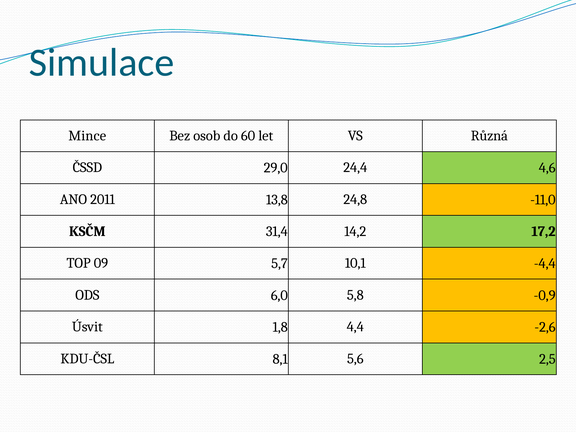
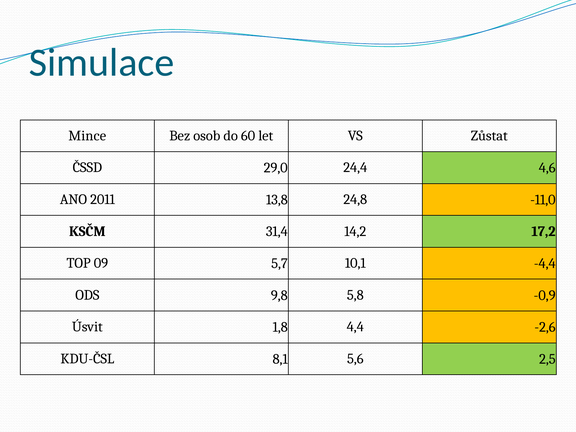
Různá: Různá -> Zůstat (489, 136)
6,0: 6,0 -> 9,8 (279, 295)
